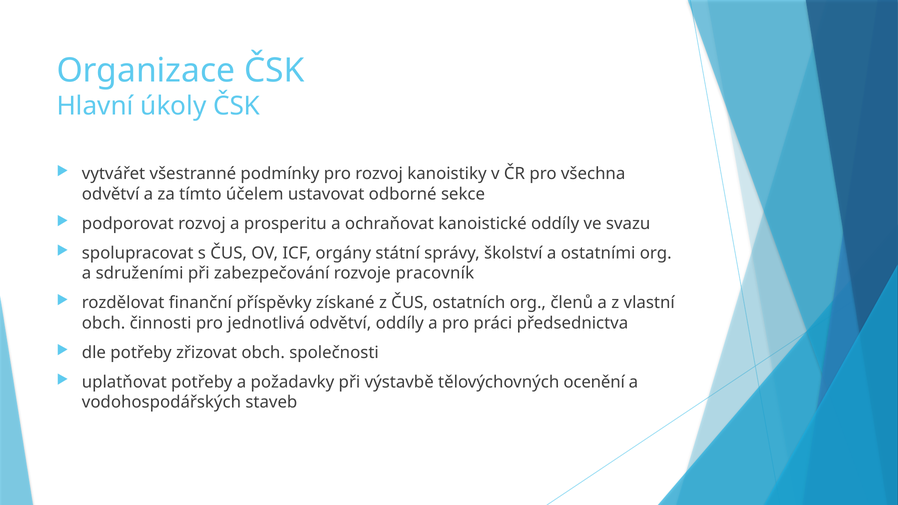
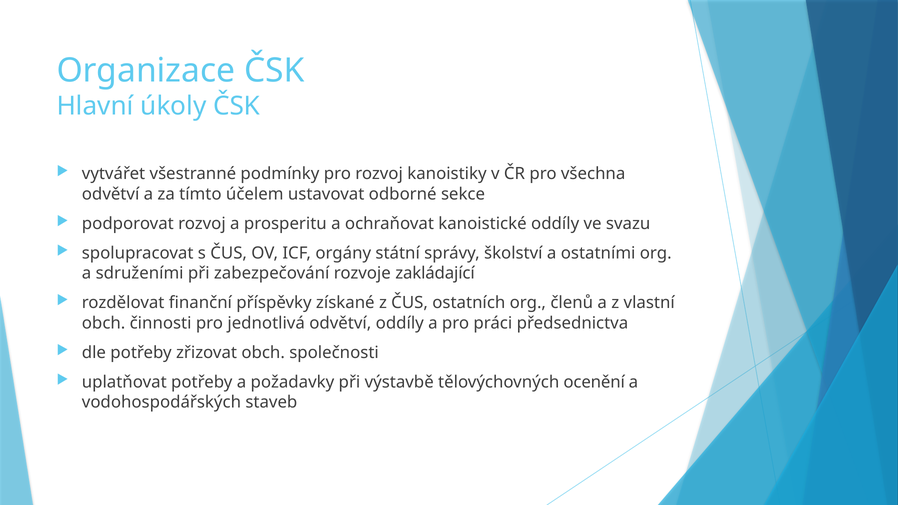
pracovník: pracovník -> zakládající (435, 273)
